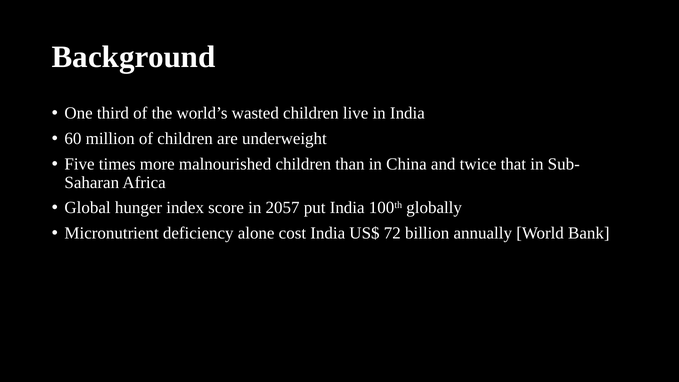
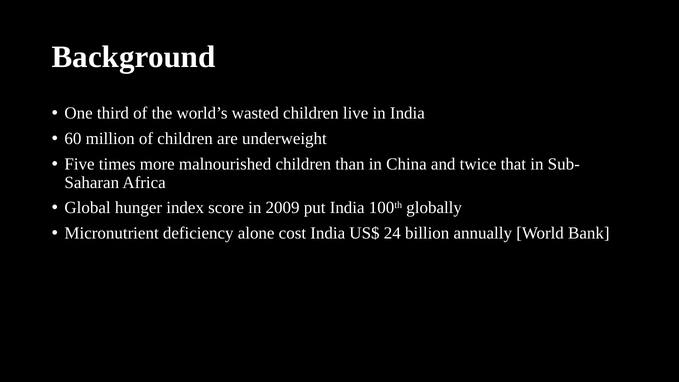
2057: 2057 -> 2009 (283, 208)
72: 72 -> 24 (392, 233)
